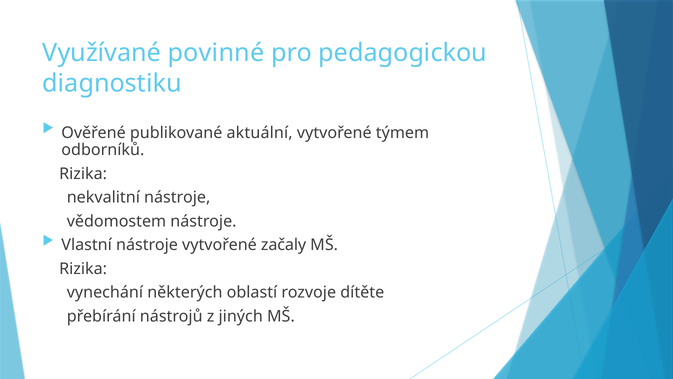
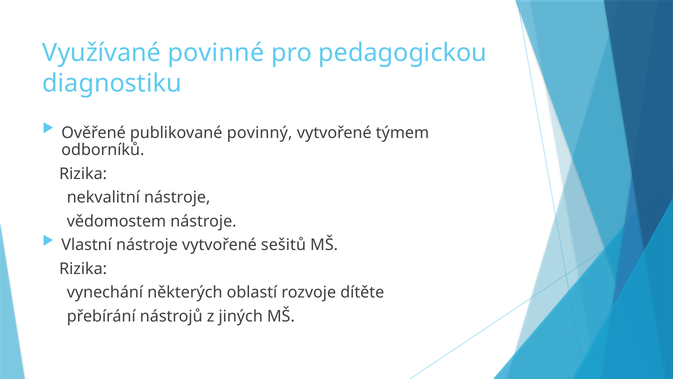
aktuální: aktuální -> povinný (260, 133)
začaly: začaly -> sešitů (283, 245)
